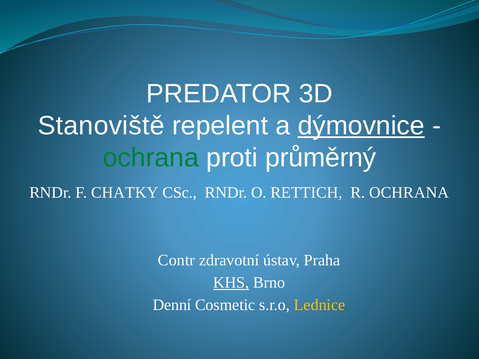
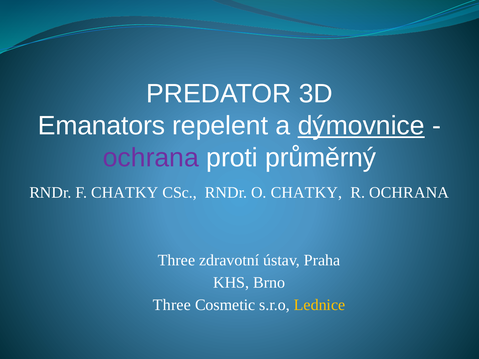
Stanoviště: Stanoviště -> Emanators (101, 126)
ochrana colour: green -> purple (151, 158)
O RETTICH: RETTICH -> CHATKY (306, 193)
Contr: Contr -> Three (177, 261)
KHS underline: present -> none (231, 283)
Denní: Denní -> Three (172, 305)
